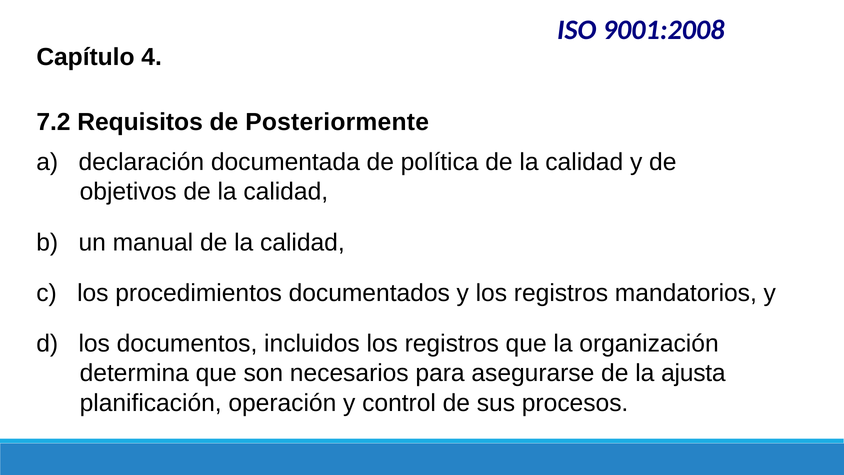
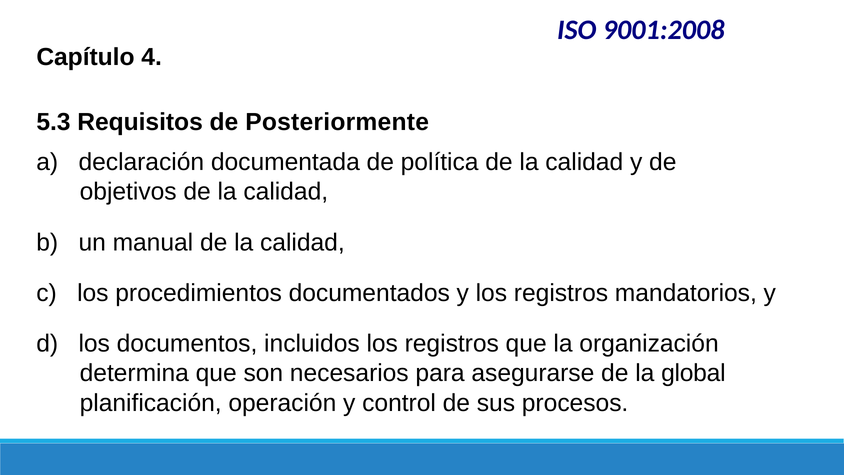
7.2: 7.2 -> 5.3 (53, 122)
ajusta: ajusta -> global (693, 373)
